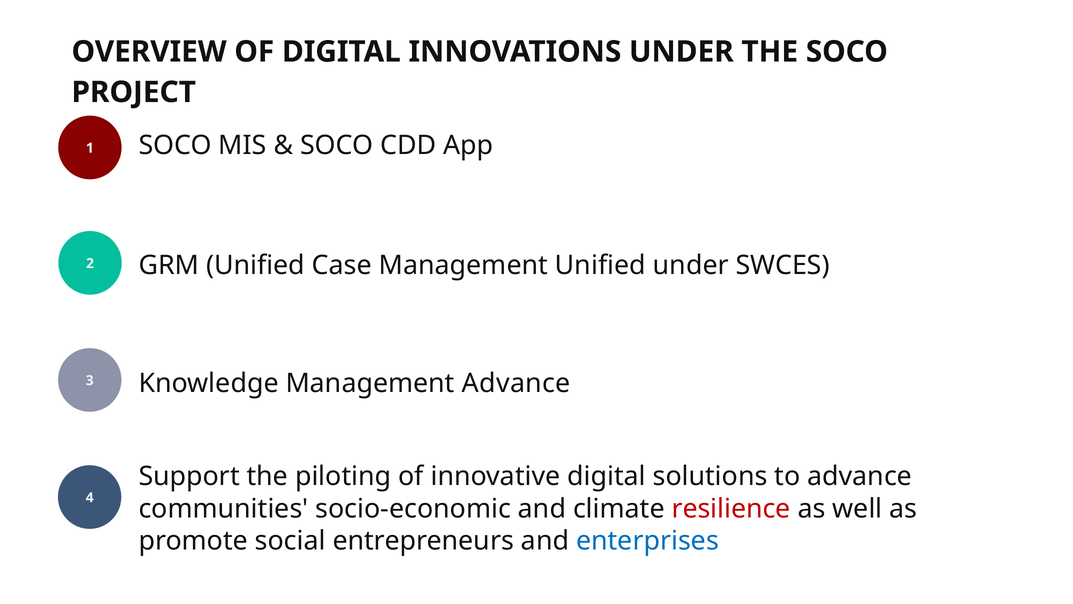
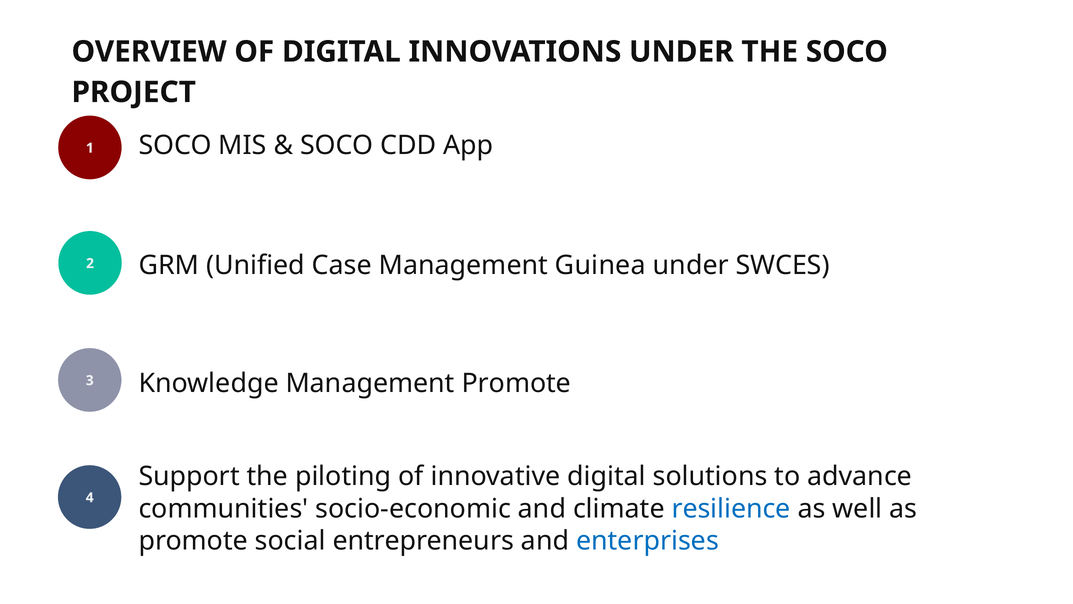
Management Unified: Unified -> Guinea (600, 265)
Management Advance: Advance -> Promote (516, 383)
resilience colour: red -> blue (731, 508)
